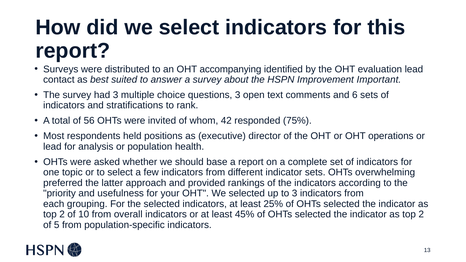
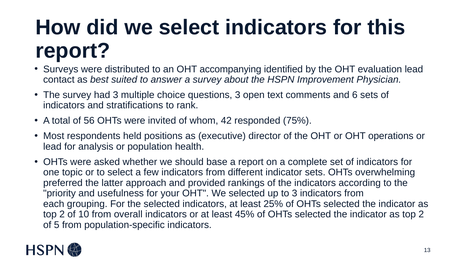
Important: Important -> Physician (379, 80)
